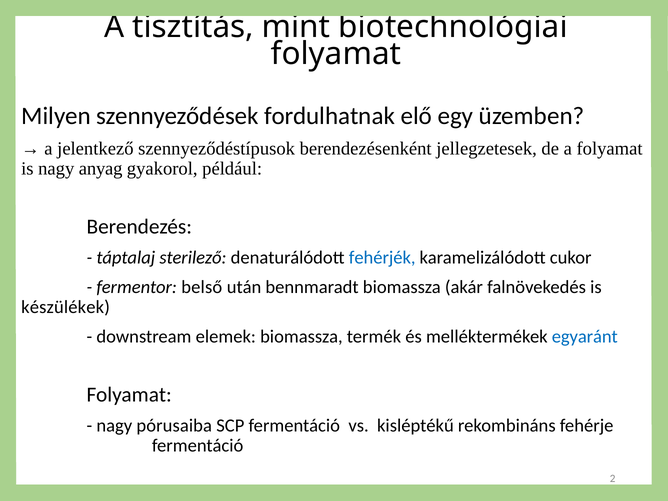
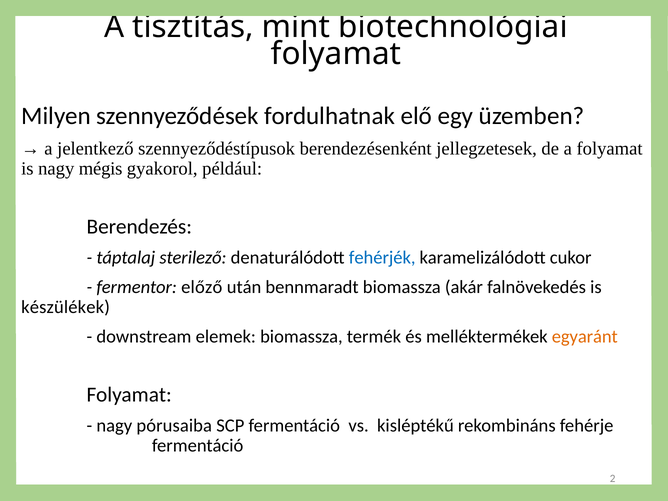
anyag: anyag -> mégis (101, 169)
belső: belső -> előző (202, 287)
egyaránt colour: blue -> orange (585, 336)
